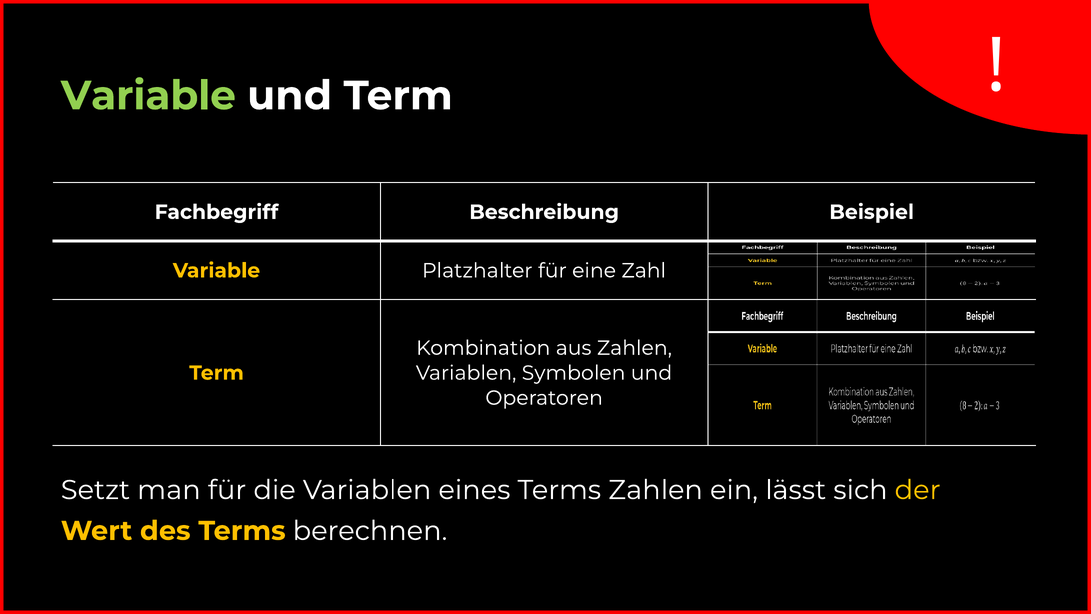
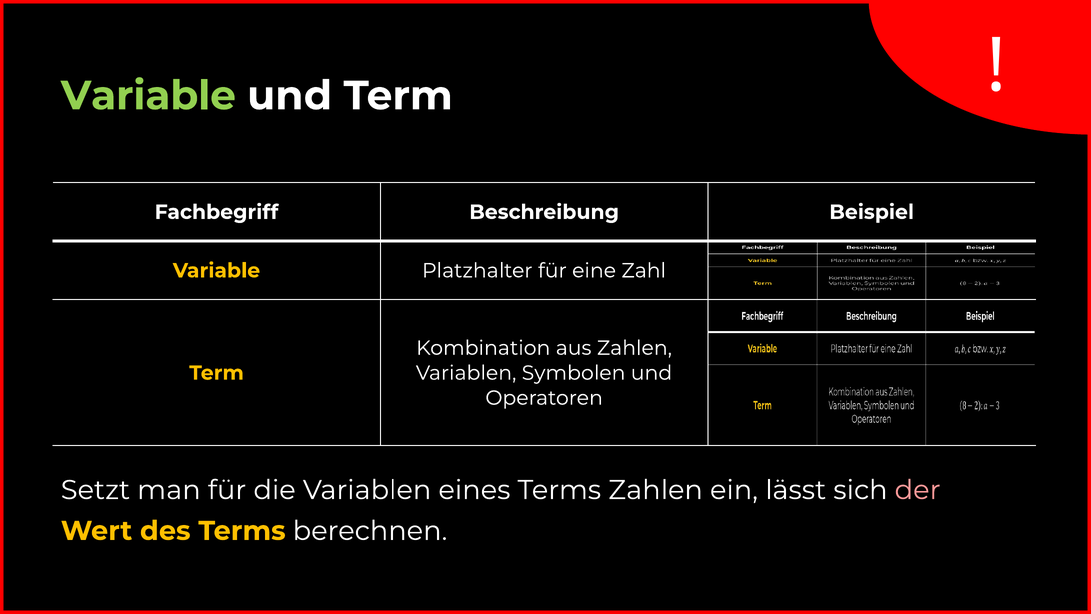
der colour: yellow -> pink (918, 490)
